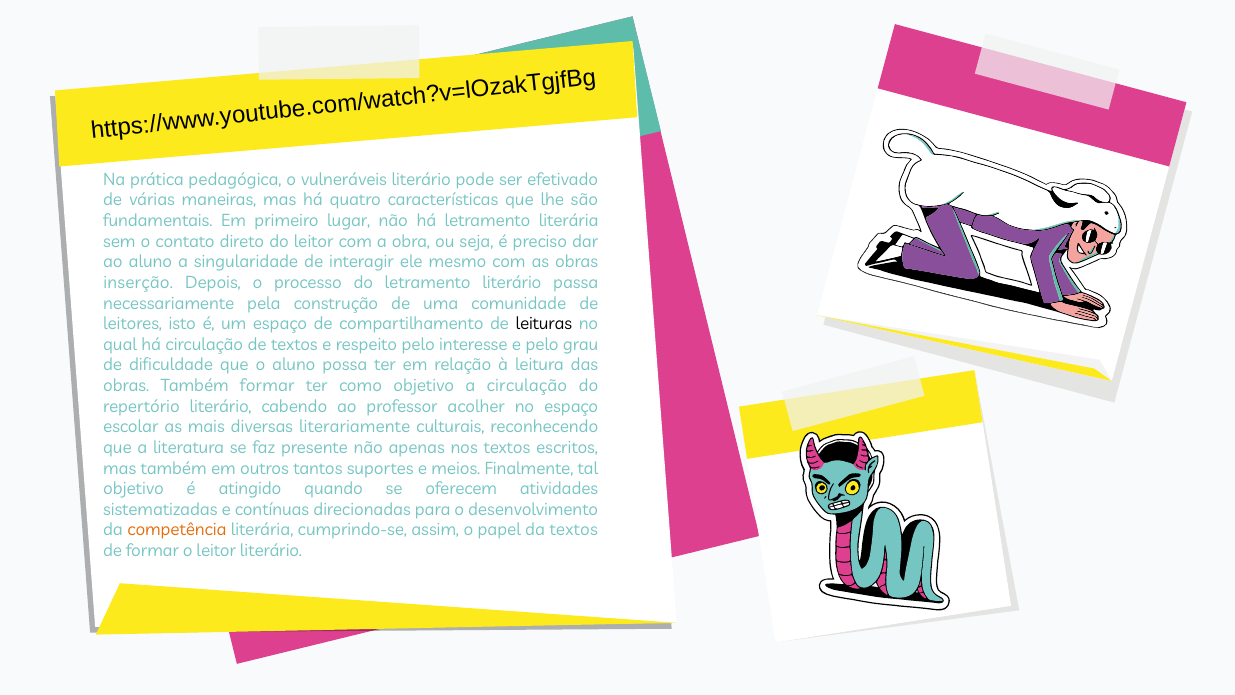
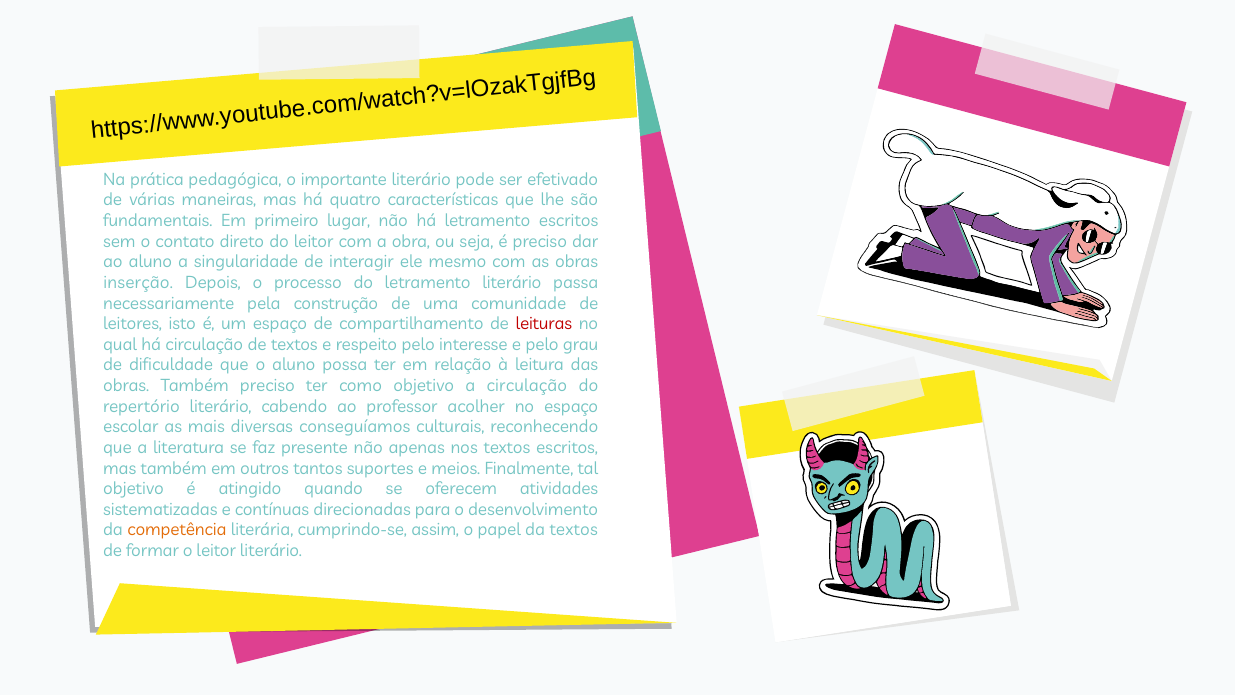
vulneráveis: vulneráveis -> importante (344, 180)
letramento literária: literária -> escritos (569, 221)
leituras colour: black -> red (544, 324)
Também formar: formar -> preciso (267, 386)
literariamente: literariamente -> conseguíamos (355, 427)
